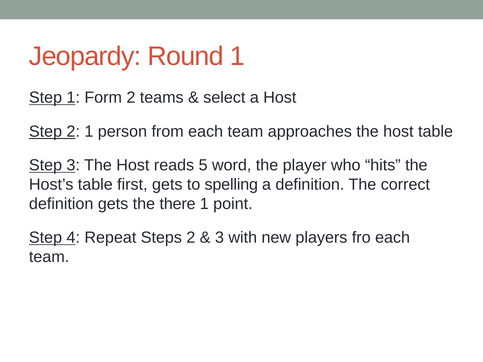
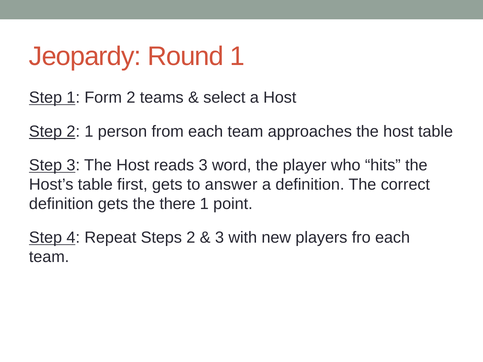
reads 5: 5 -> 3 (203, 165)
spelling: spelling -> answer (231, 185)
